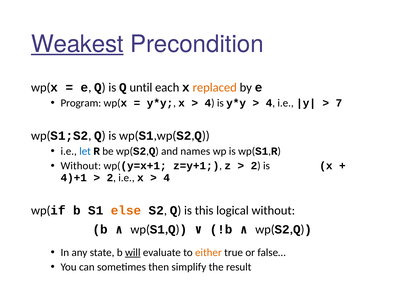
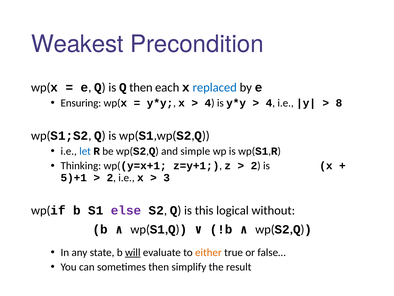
Weakest underline: present -> none (77, 44)
Q until: until -> then (141, 87)
replaced colour: orange -> blue (215, 87)
Program: Program -> Ensuring (81, 103)
7: 7 -> 8 (339, 103)
names: names -> simple (195, 151)
Without: Without -> Thinking (81, 166)
4)+1: 4)+1 -> 5)+1 (74, 177)
4: 4 -> 3 (167, 177)
else colour: orange -> purple (126, 210)
